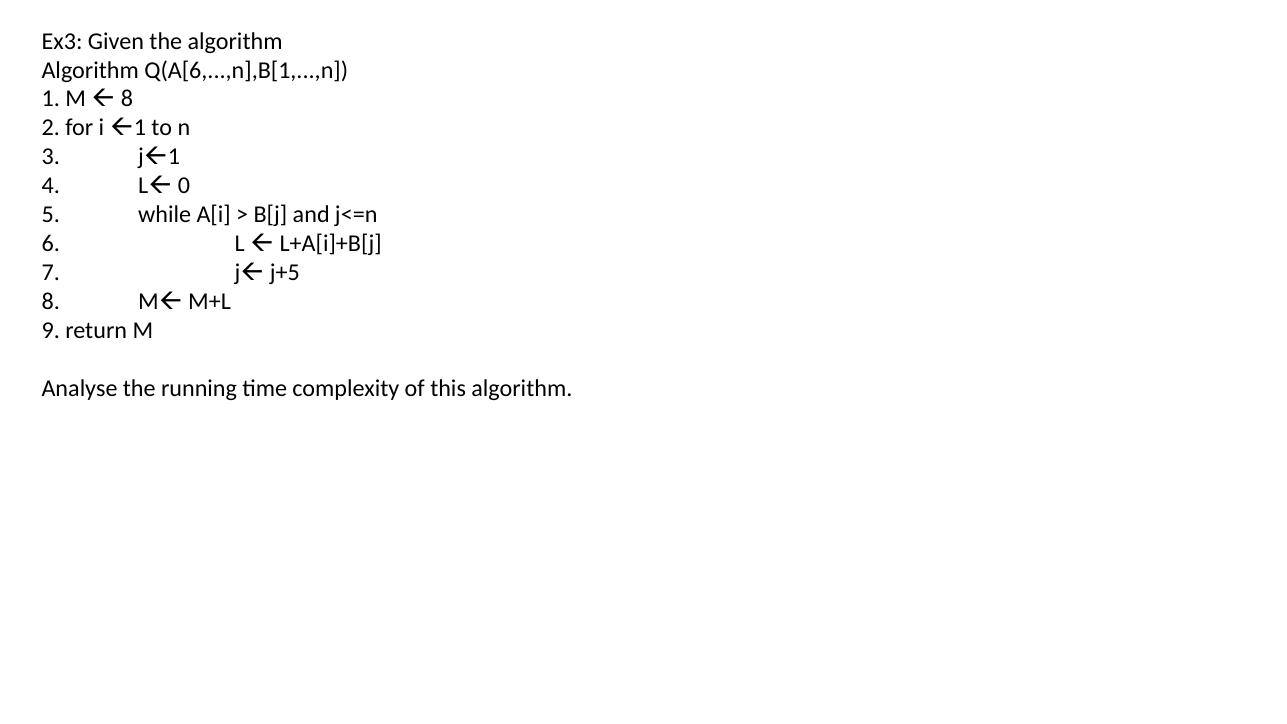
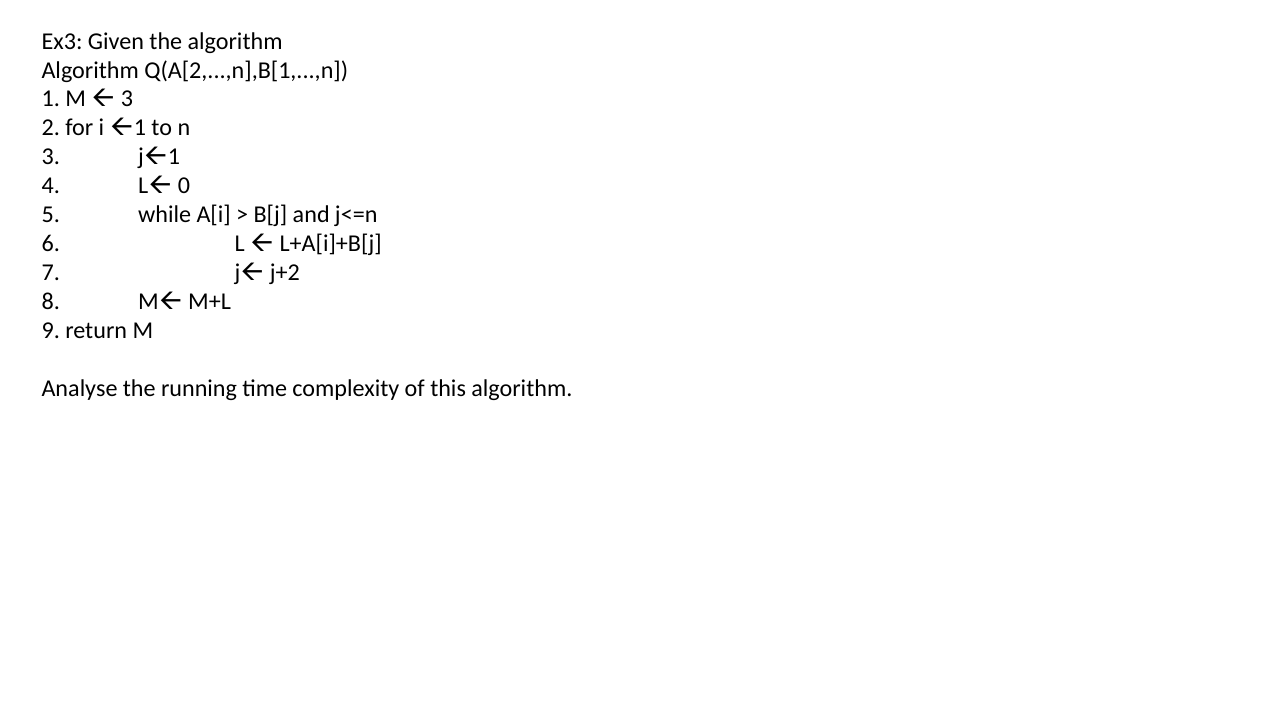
Q(A[6,...,n],B[1,...,n: Q(A[6,...,n],B[1,...,n -> Q(A[2,...,n],B[1,...,n (246, 70)
8: 8 -> 3 (127, 99)
j+5: j+5 -> j+2 (285, 273)
